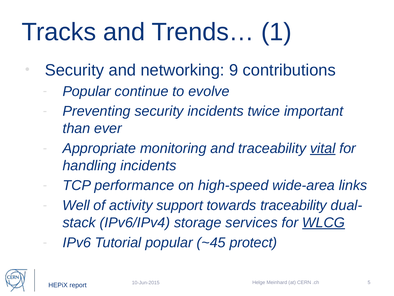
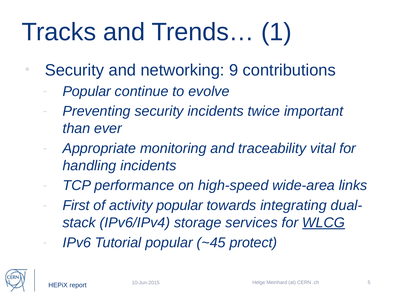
vital underline: present -> none (323, 148)
Well: Well -> First (76, 205)
activity support: support -> popular (180, 205)
towards traceability: traceability -> integrating (294, 205)
